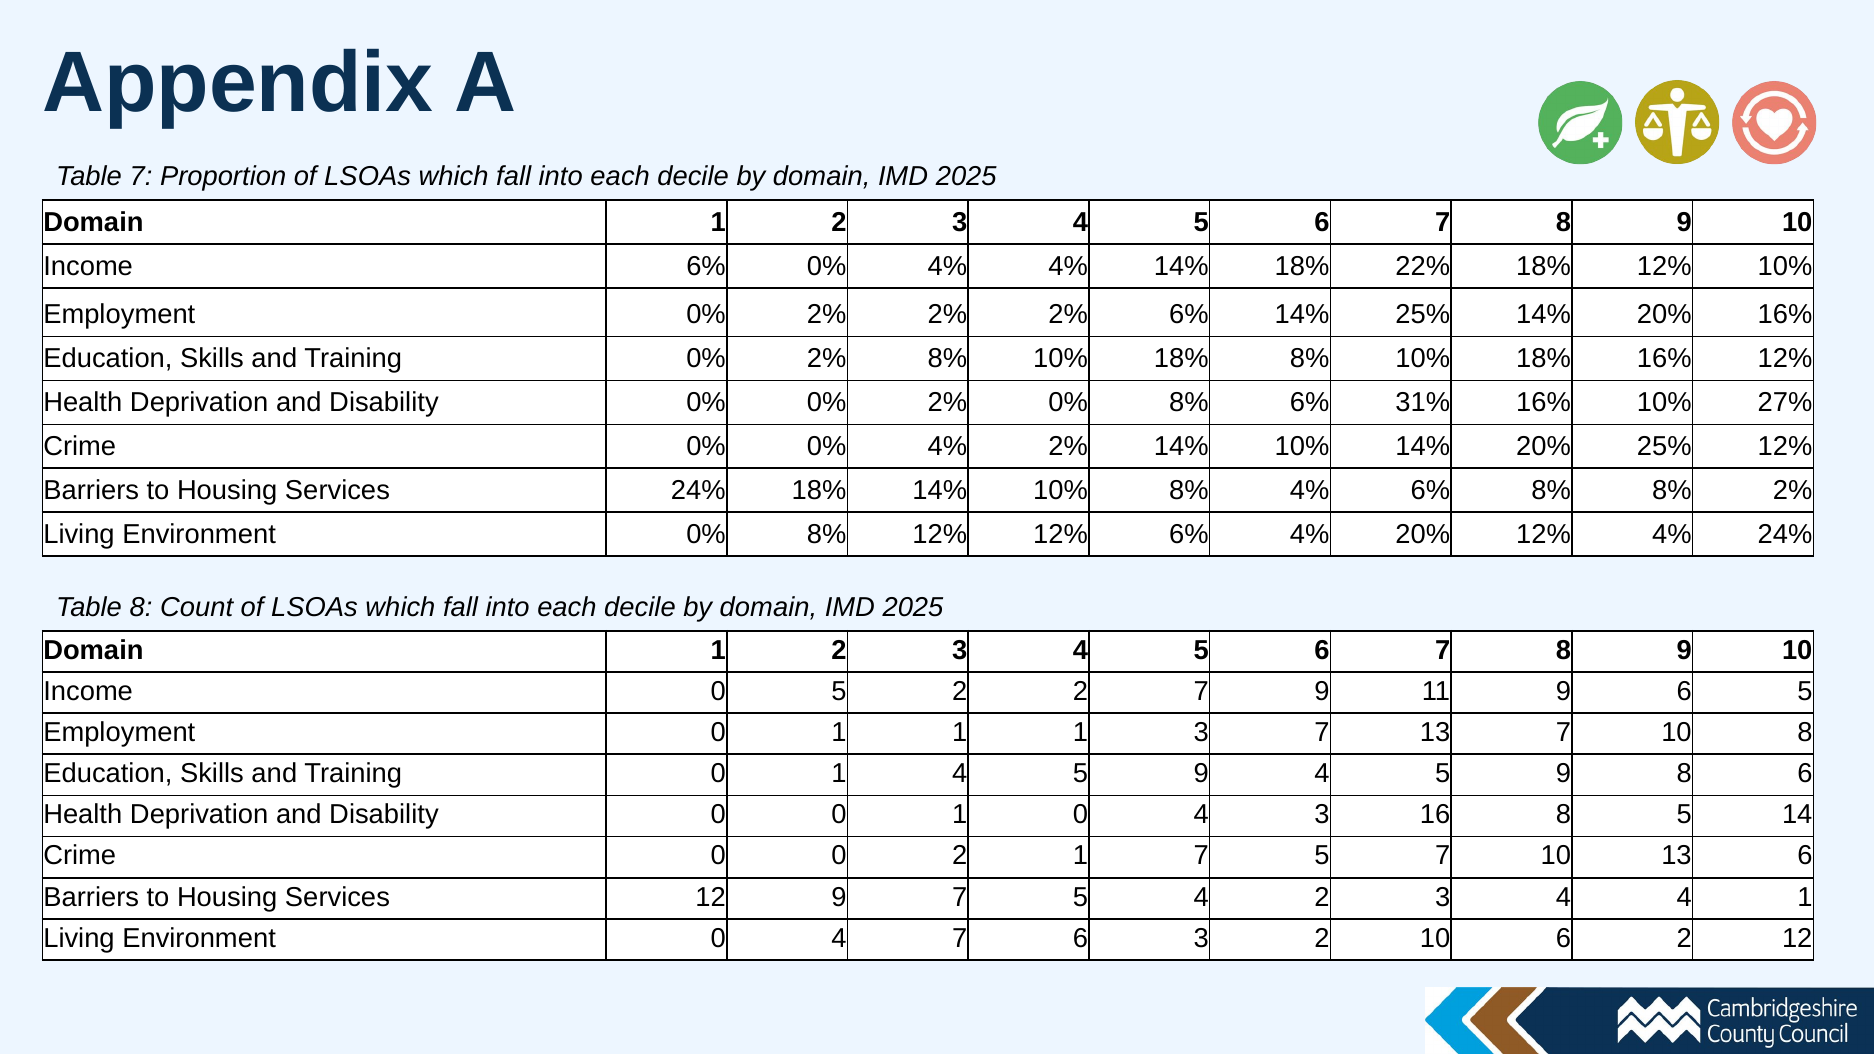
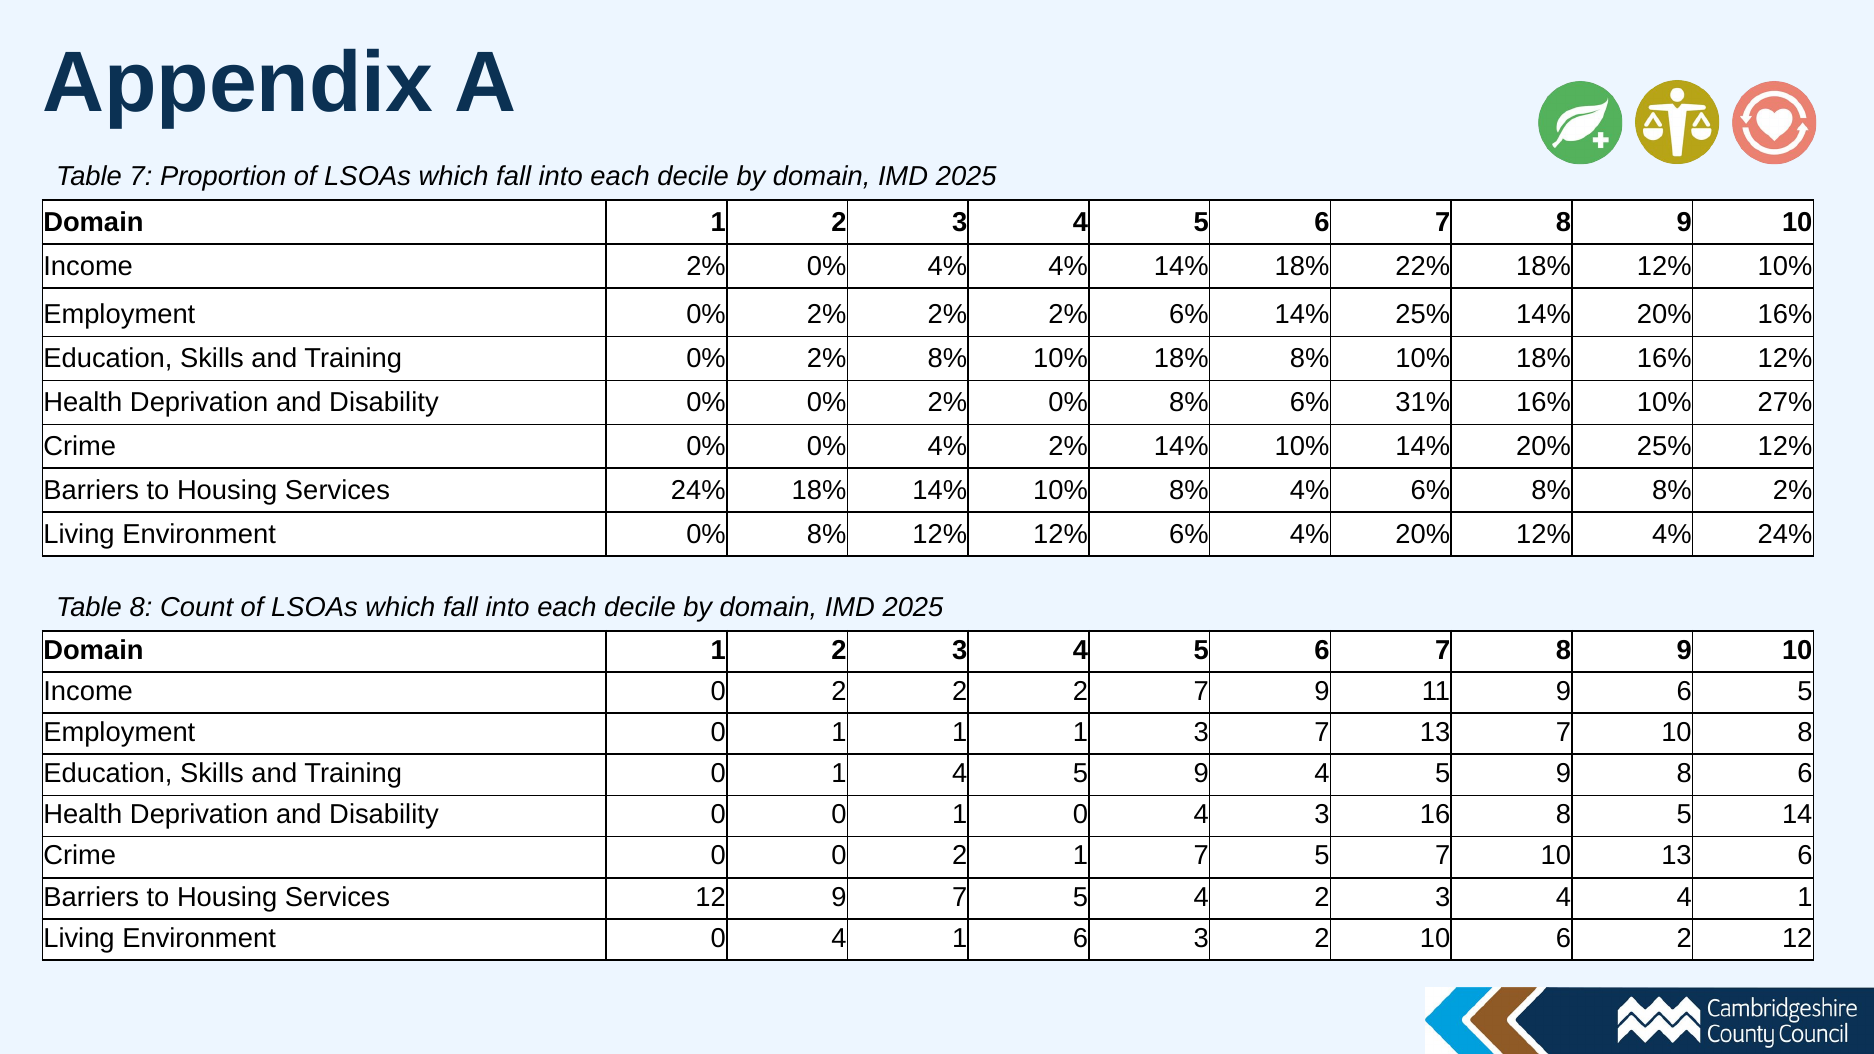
Income 6%: 6% -> 2% (706, 266)
Income 0 5: 5 -> 2 (839, 691)
0 4 7: 7 -> 1 (960, 938)
